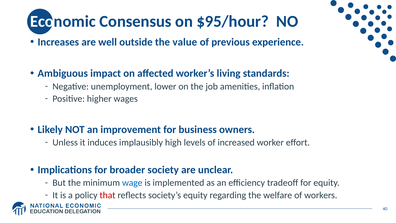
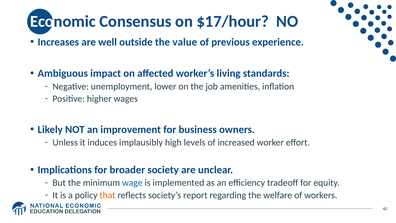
$95/hour: $95/hour -> $17/hour (233, 21)
that colour: red -> orange (108, 195)
society’s equity: equity -> report (195, 195)
